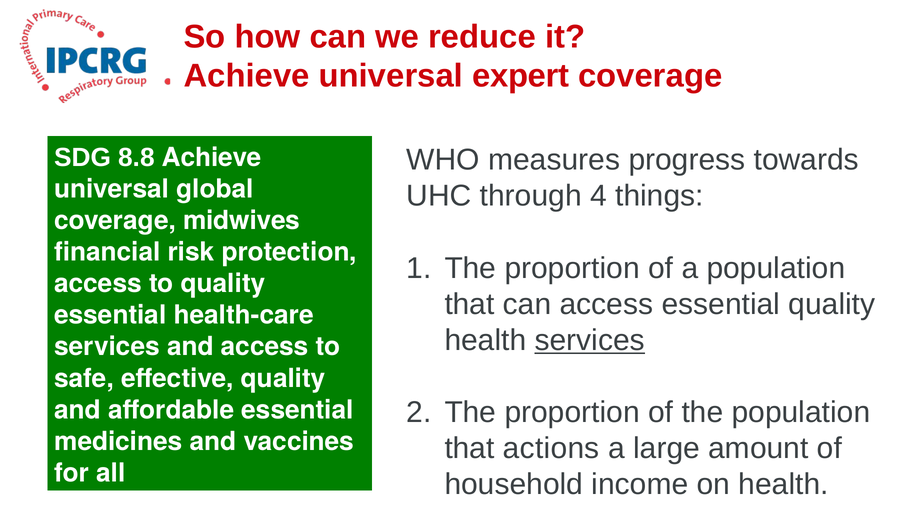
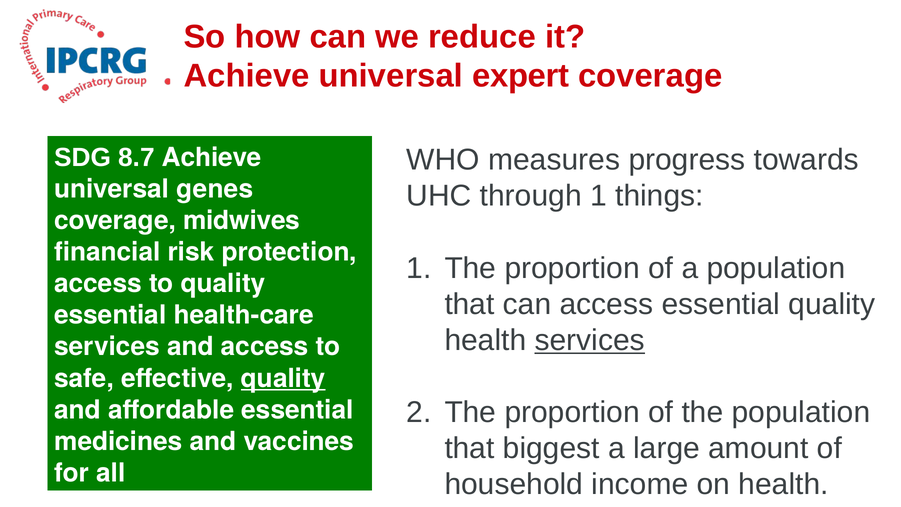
8.8: 8.8 -> 8.7 (137, 157)
global: global -> genes (215, 189)
through 4: 4 -> 1 (598, 196)
quality underline: none -> present (283, 378)
actions: actions -> biggest (551, 448)
